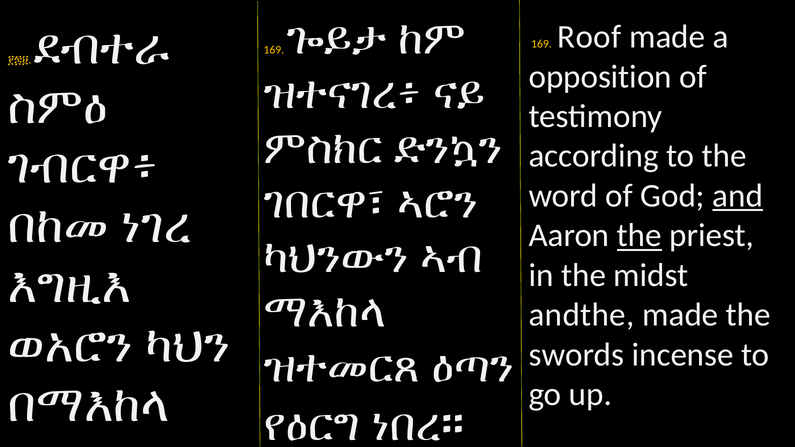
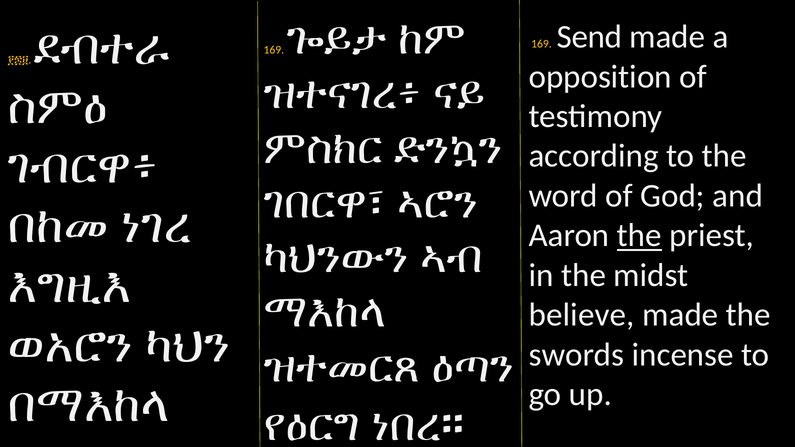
Roof: Roof -> Send (590, 37)
and underline: present -> none (738, 196)
andthe: andthe -> believe (582, 315)
